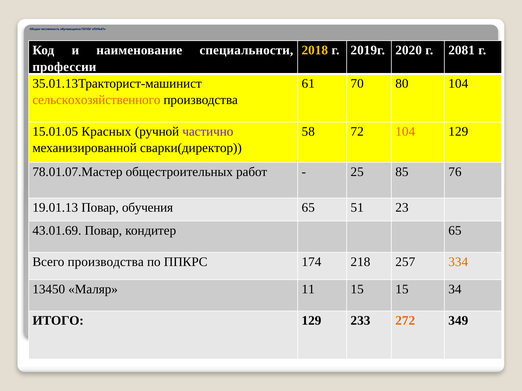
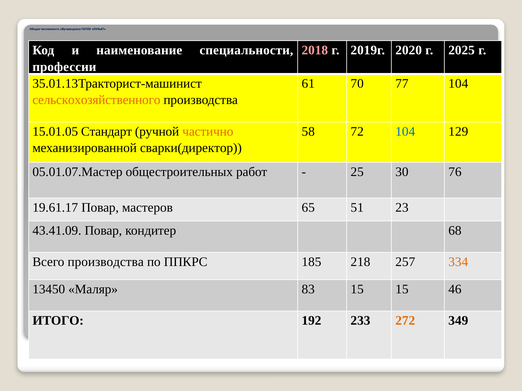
2018 colour: yellow -> pink (315, 50)
2081: 2081 -> 2025 (462, 50)
80: 80 -> 77 (402, 84)
Красных: Красных -> Стандарт (107, 132)
частично colour: purple -> orange (208, 132)
104 colour: orange -> blue (405, 132)
78.01.07.Мастер: 78.01.07.Мастер -> 05.01.07.Мастер (77, 172)
85: 85 -> 30 (402, 172)
19.01.13: 19.01.13 -> 19.61.17 (55, 208)
обучения: обучения -> мастеров (147, 208)
43.01.69: 43.01.69 -> 43.41.09 (57, 231)
кондитер 65: 65 -> 68 (455, 231)
174: 174 -> 185 (311, 262)
11: 11 -> 83 (308, 290)
34: 34 -> 46 (455, 290)
ИТОГО 129: 129 -> 192 (311, 321)
